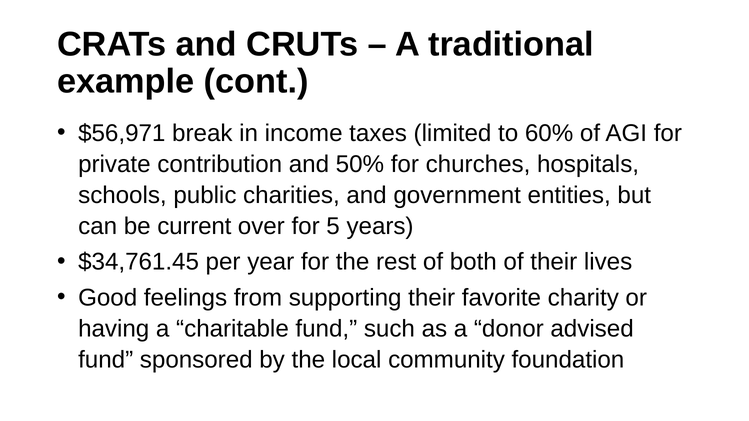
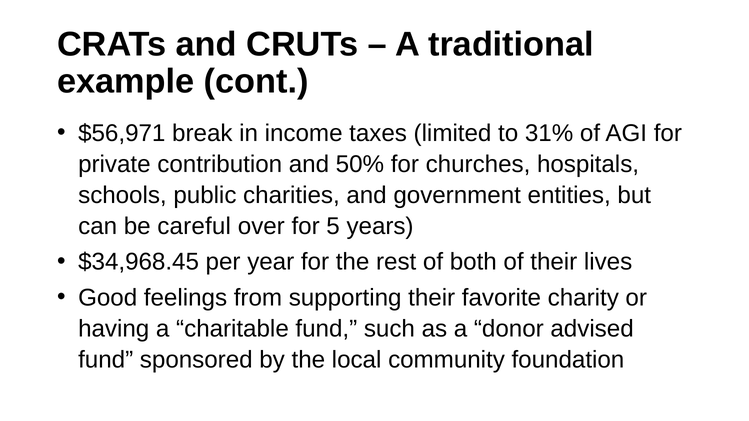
60%: 60% -> 31% (549, 133)
current: current -> careful (194, 226)
$34,761.45: $34,761.45 -> $34,968.45 (139, 262)
